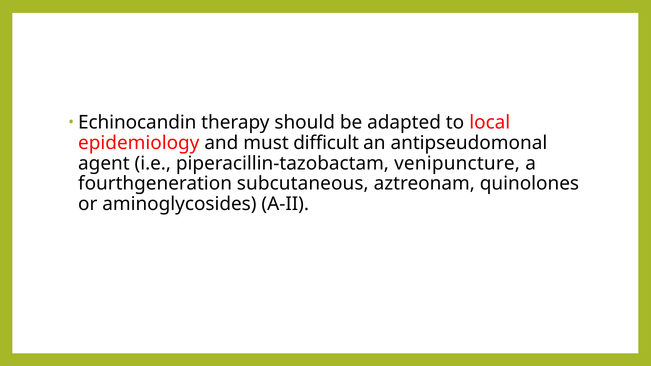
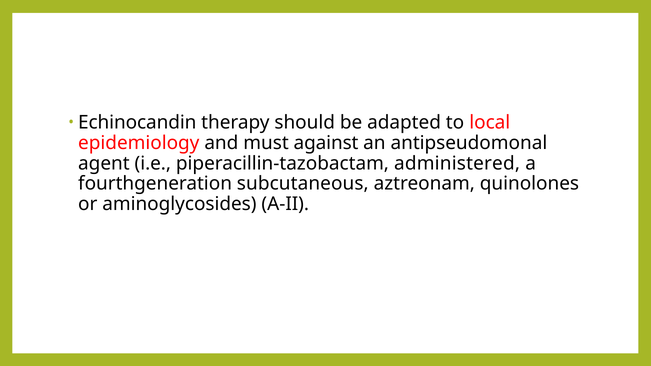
difficult: difficult -> against (326, 143)
venipuncture: venipuncture -> administered (457, 163)
